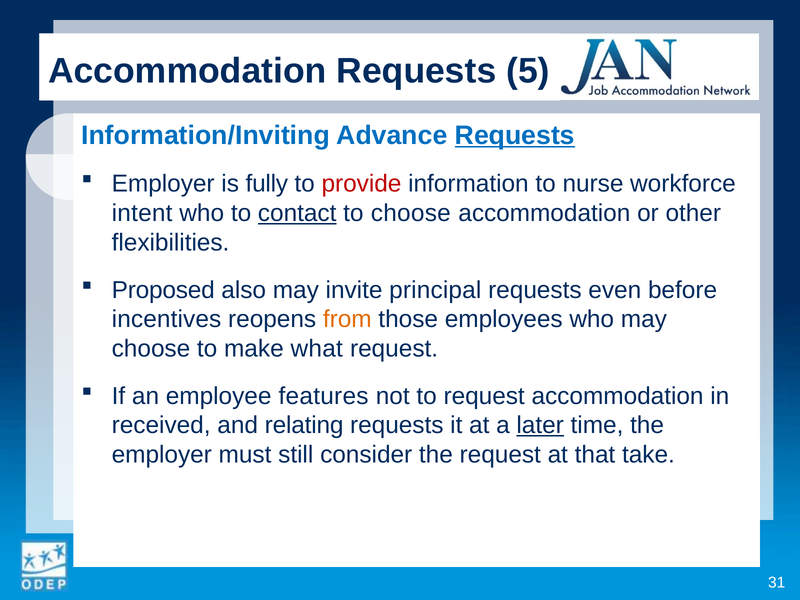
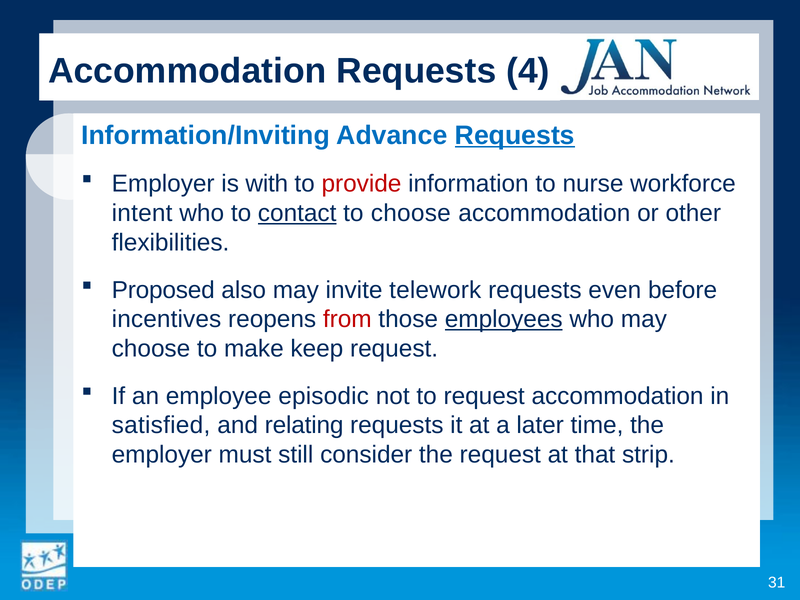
5: 5 -> 4 (528, 71)
fully: fully -> with (267, 184)
principal: principal -> telework (435, 290)
from colour: orange -> red (347, 319)
employees underline: none -> present (504, 319)
what: what -> keep (317, 349)
features: features -> episodic (324, 396)
received: received -> satisfied (161, 425)
later underline: present -> none (540, 425)
take: take -> strip (648, 455)
